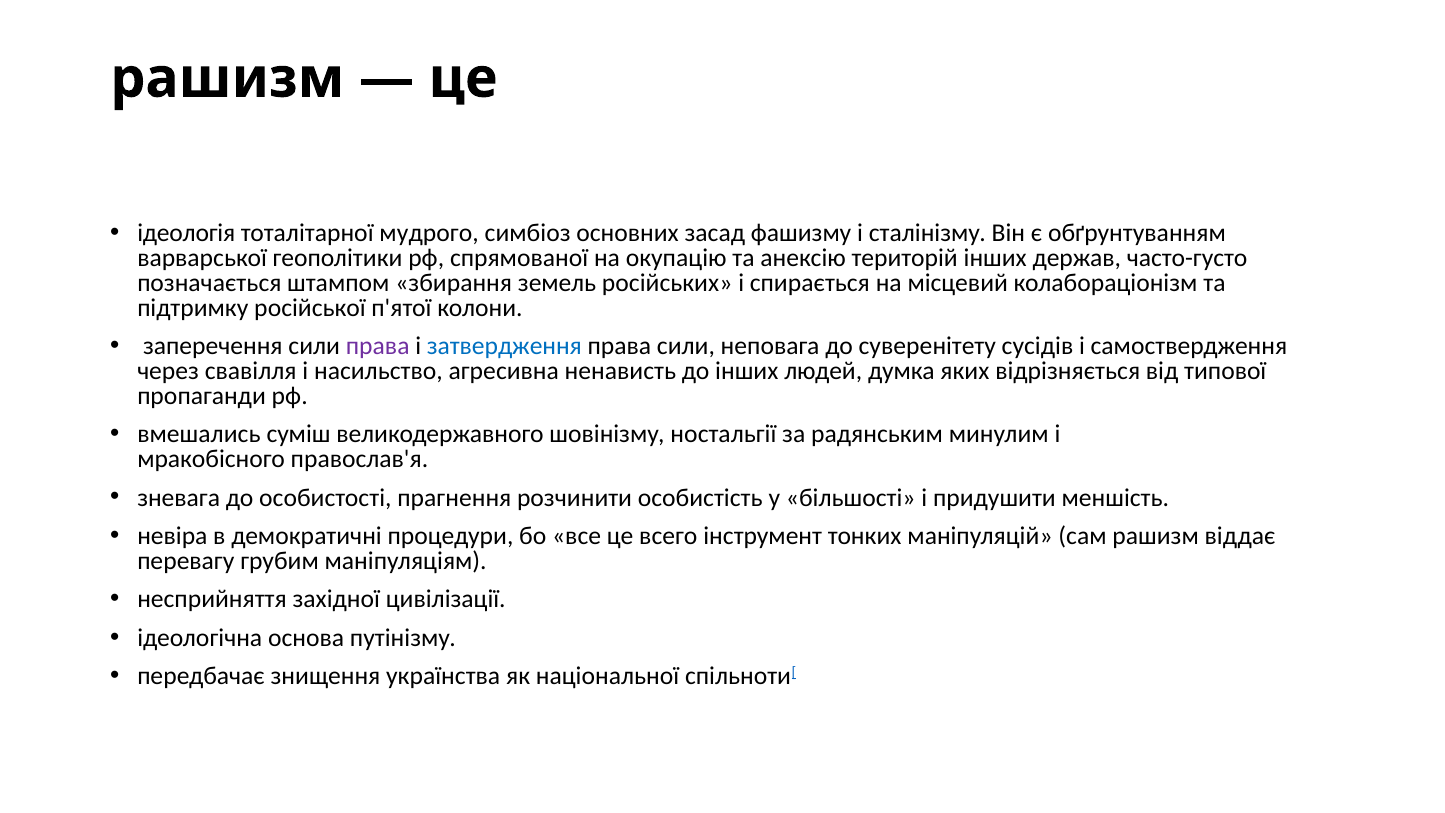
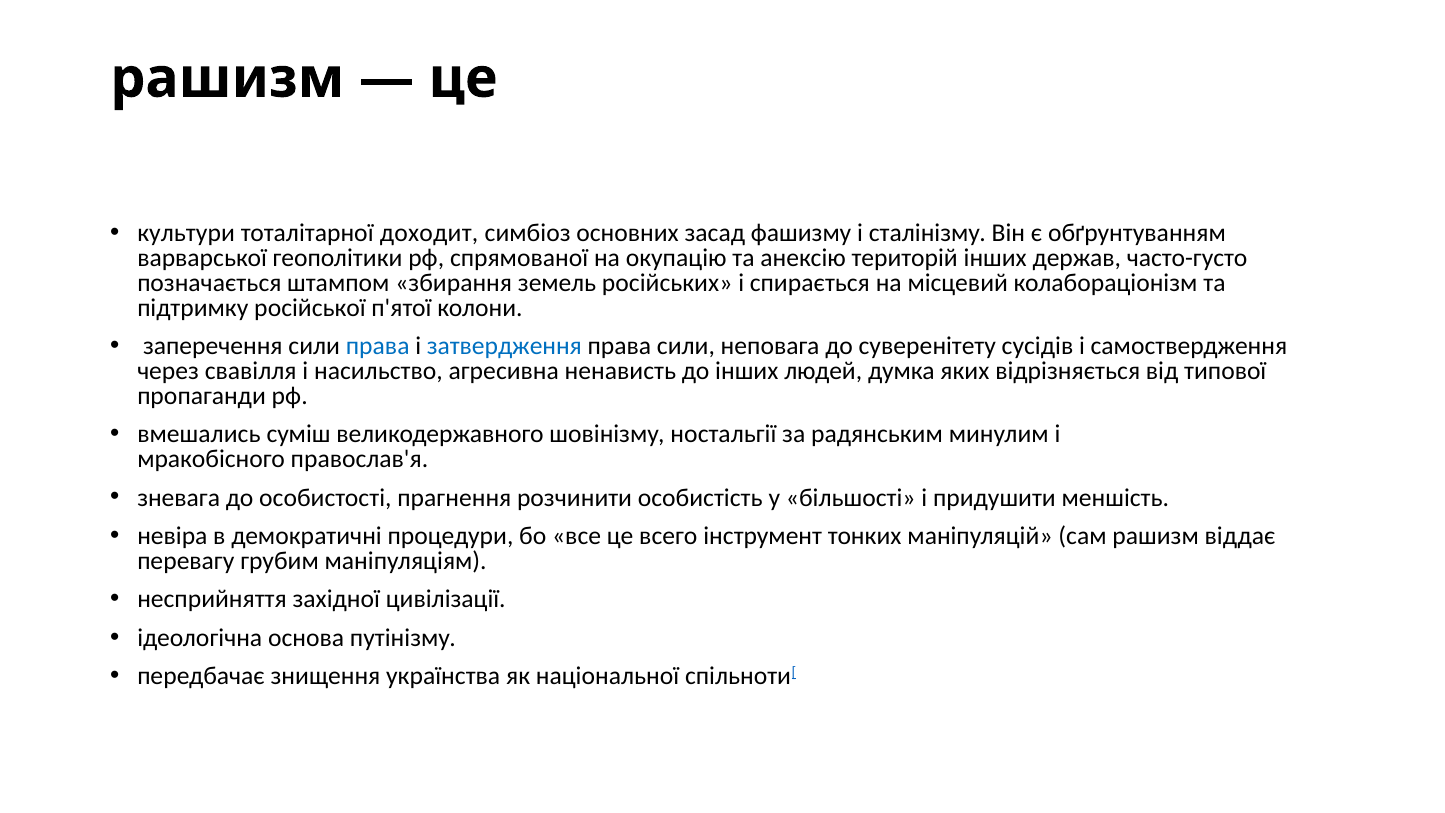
ідеологія: ідеологія -> культури (186, 233)
мудрого: мудрого -> доходит (429, 233)
права colour: purple -> blue (378, 346)
